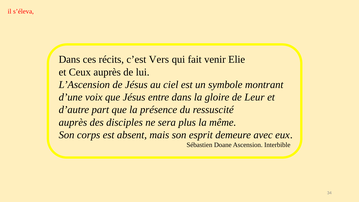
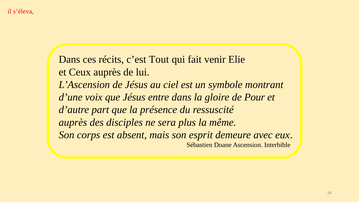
Vers: Vers -> Tout (159, 59)
Leur: Leur -> Pour (255, 97)
